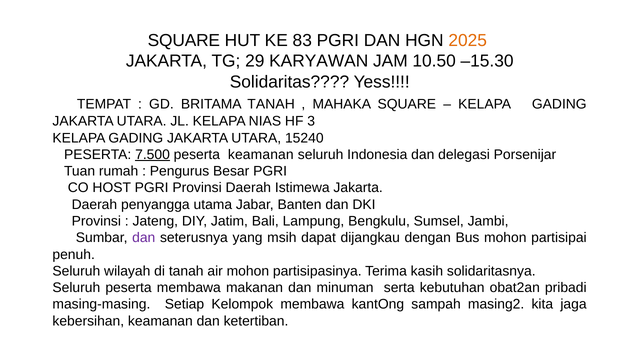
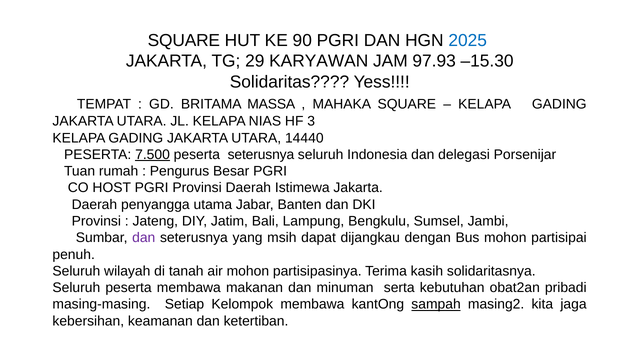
83: 83 -> 90 (302, 40)
2025 colour: orange -> blue (468, 40)
10.50: 10.50 -> 97.93 (434, 61)
BRITAMA TANAH: TANAH -> MASSA (271, 104)
15240: 15240 -> 14440 (304, 138)
peserta keamanan: keamanan -> seterusnya (261, 155)
sampah underline: none -> present (436, 304)
